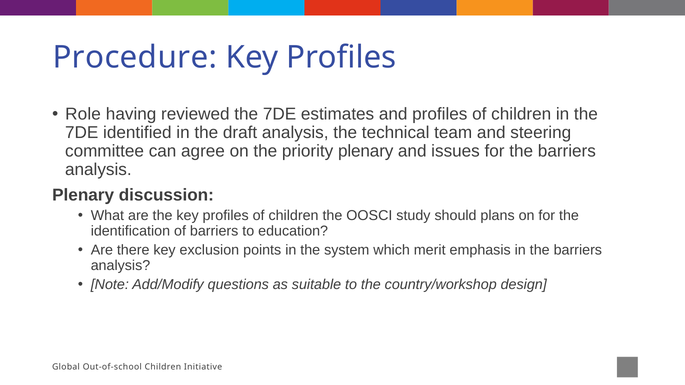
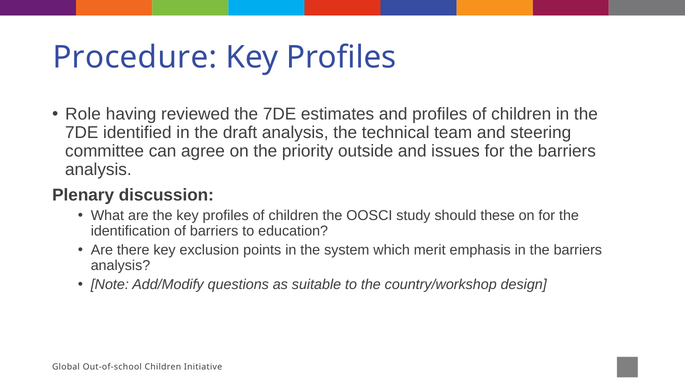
priority plenary: plenary -> outside (366, 151)
plans: plans -> these (498, 216)
